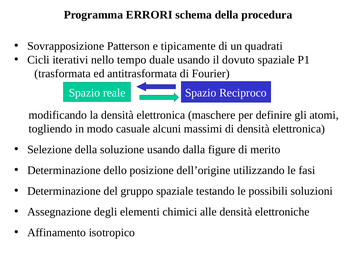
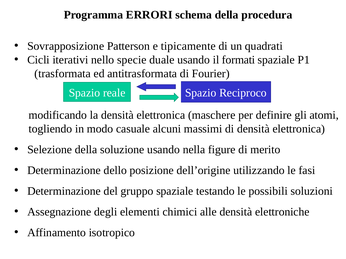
tempo: tempo -> specie (132, 60)
dovuto: dovuto -> formati (239, 60)
dalla: dalla -> nella (194, 150)
